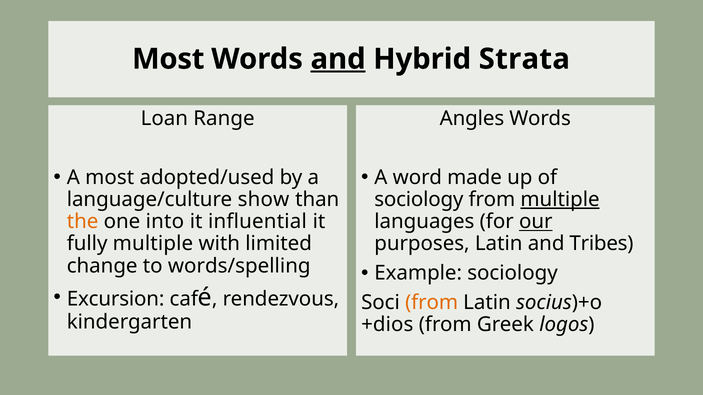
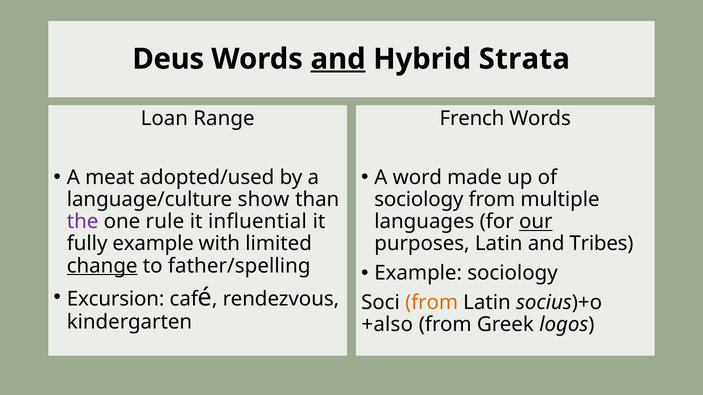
Most: Most -> Deus (168, 59)
Angles: Angles -> French (472, 119)
A most: most -> meat (110, 178)
multiple underline: present -> none (560, 200)
the colour: orange -> purple (83, 222)
into: into -> rule (165, 222)
fully multiple: multiple -> example (153, 244)
change underline: none -> present (102, 266)
words/spelling: words/spelling -> father/spelling (239, 266)
+dios: +dios -> +also (387, 325)
